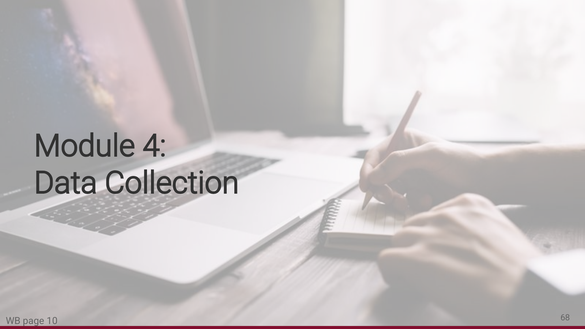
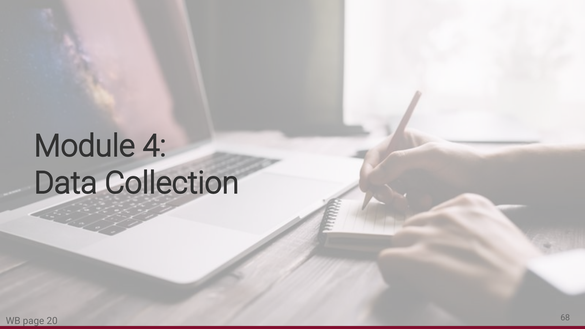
10: 10 -> 20 (52, 321)
